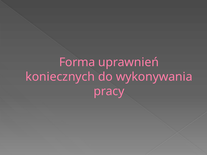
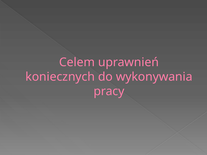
Forma: Forma -> Celem (77, 62)
